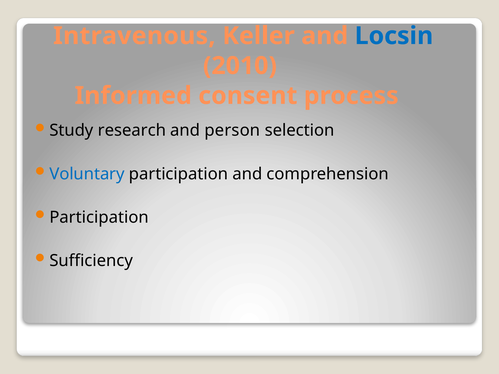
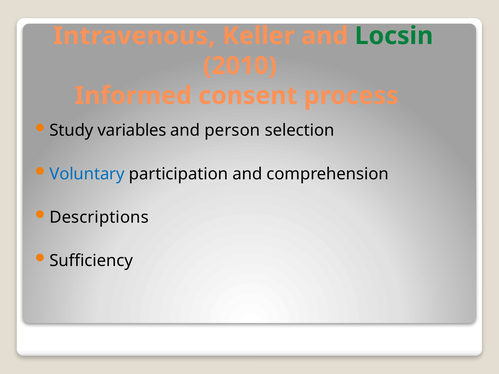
Locsin colour: blue -> green (394, 36)
research: research -> variables (132, 131)
Participation: Participation -> Descriptions (99, 217)
